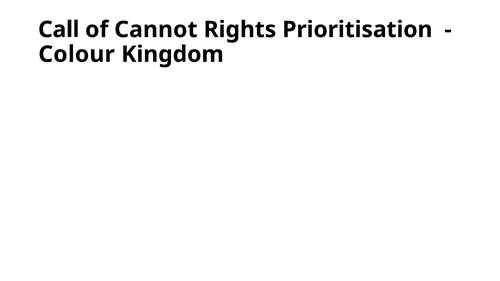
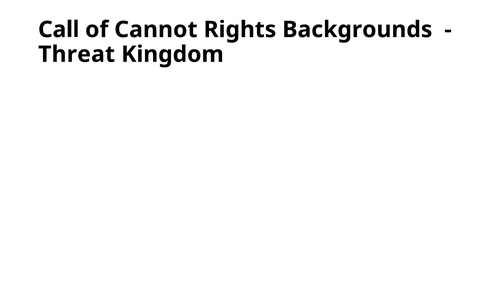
Prioritisation: Prioritisation -> Backgrounds (357, 30)
Colour: Colour -> Threat (77, 54)
